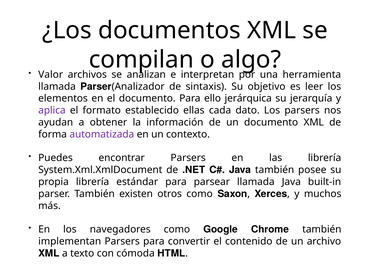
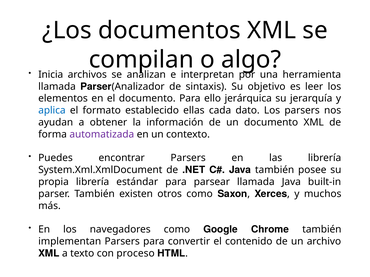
Valor: Valor -> Inicia (51, 75)
aplica colour: purple -> blue (52, 111)
cómoda: cómoda -> proceso (136, 254)
